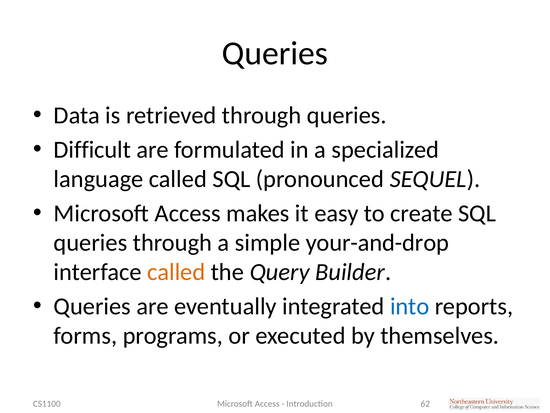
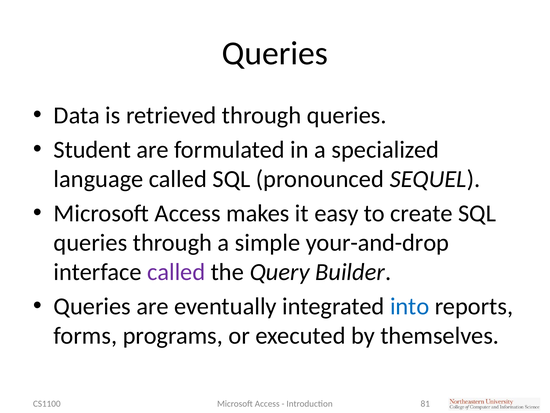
Difficult: Difficult -> Student (92, 150)
called colour: orange -> purple (176, 272)
62: 62 -> 81 (425, 403)
